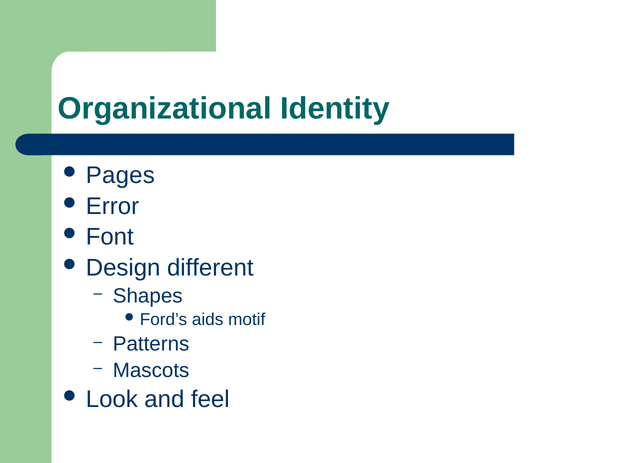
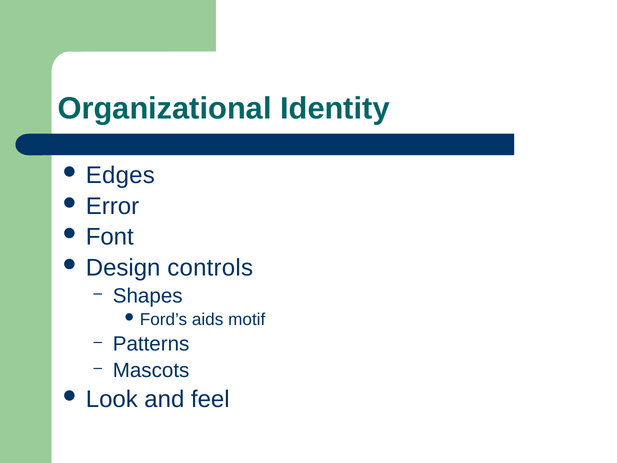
Pages: Pages -> Edges (120, 175)
different: different -> controls (210, 267)
